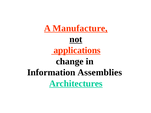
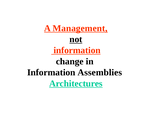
Manufacture: Manufacture -> Management (80, 28)
applications: applications -> information (77, 50)
